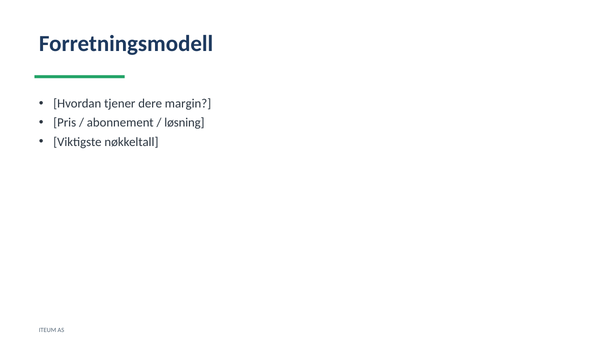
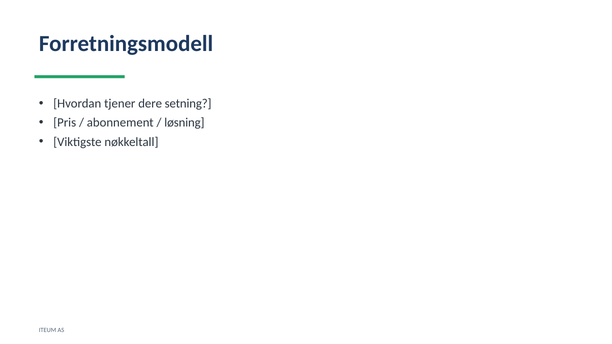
margin: margin -> setning (188, 104)
